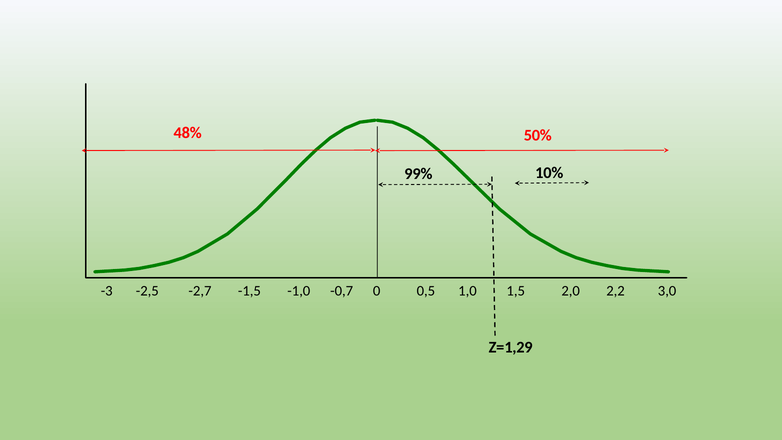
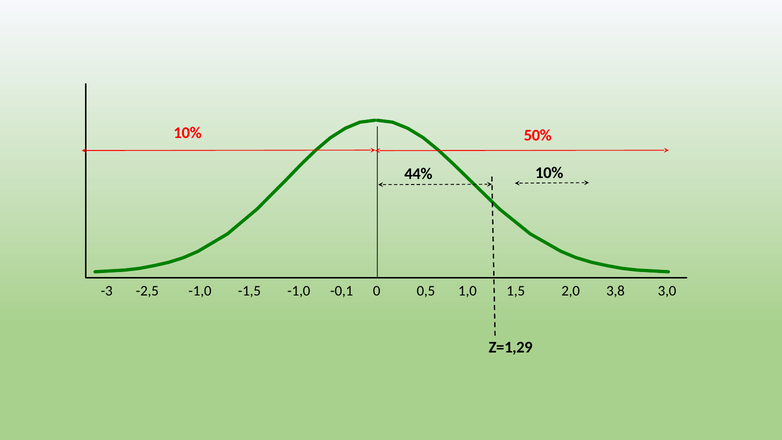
48%: 48% -> 10% (188, 133)
99%: 99% -> 44% (418, 174)
-2,5 -2,7: -2,7 -> -1,0 (200, 291)
-0,7: -0,7 -> -0,1 (342, 291)
2,2: 2,2 -> 3,8 (616, 291)
